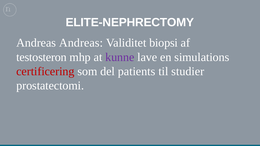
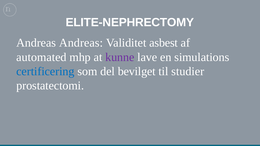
biopsi: biopsi -> asbest (164, 43)
testosteron: testosteron -> automated (41, 57)
certificering colour: red -> blue (45, 72)
patients: patients -> bevilget (137, 72)
